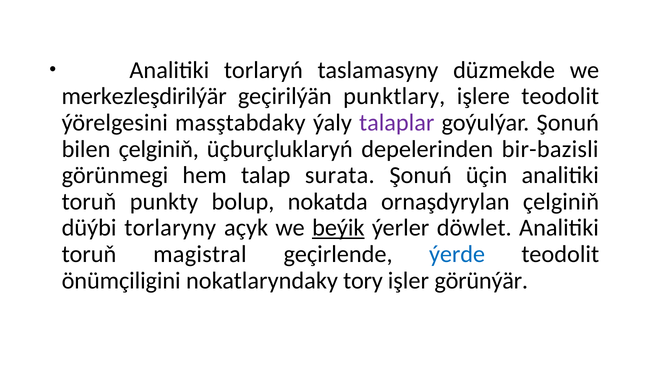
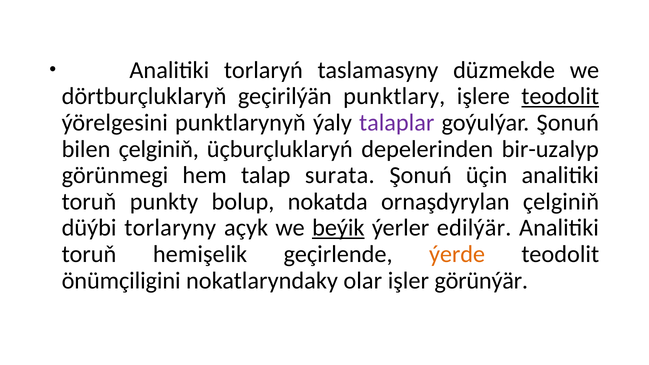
merkezleşdirilýär: merkezleşdirilýär -> dörtburçluklaryň (144, 96)
teodolit underline: none -> present (560, 96)
masştabdaky: masştabdaky -> punktlarynyň (240, 123)
bir-bazisli: bir-bazisli -> bir-uzalyp (550, 149)
döwlet: döwlet -> edilýär (474, 228)
magistral: magistral -> hemişelik (200, 254)
ýerde colour: blue -> orange (457, 254)
tory: tory -> olar (363, 281)
